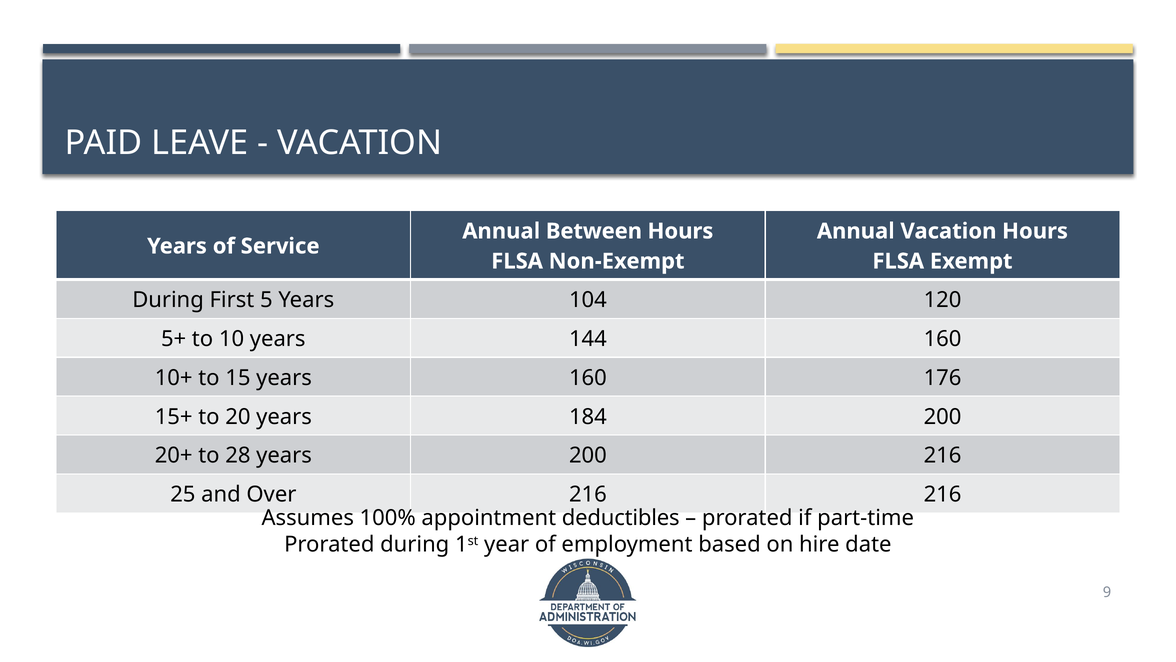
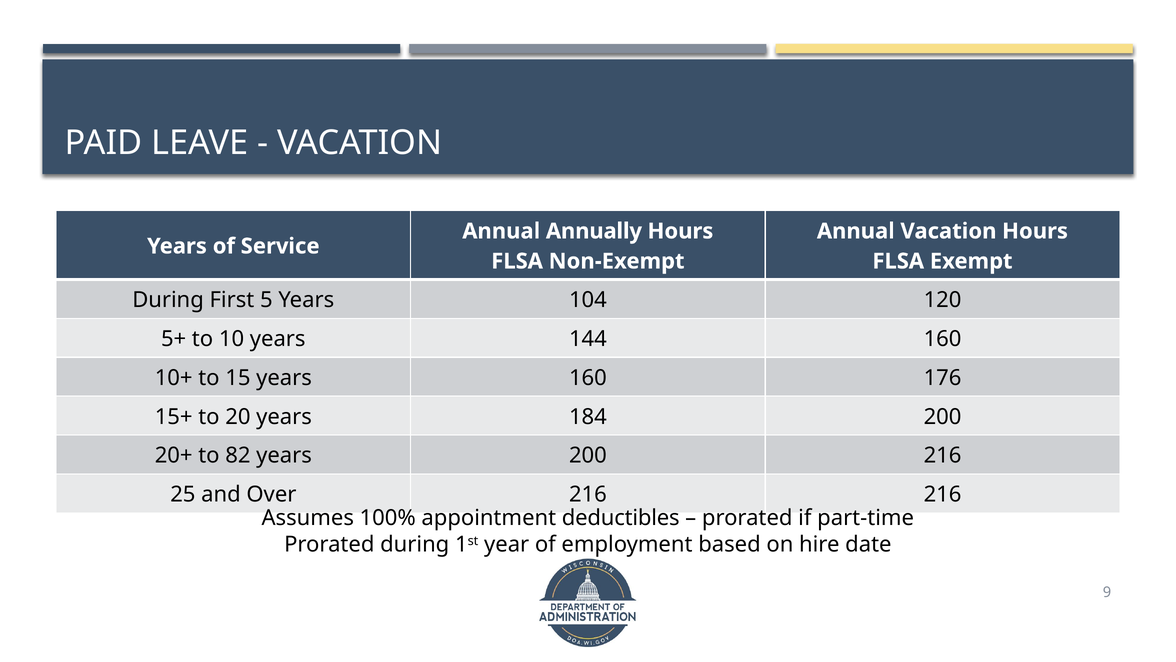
Between: Between -> Annually (594, 231)
28: 28 -> 82 (238, 455)
